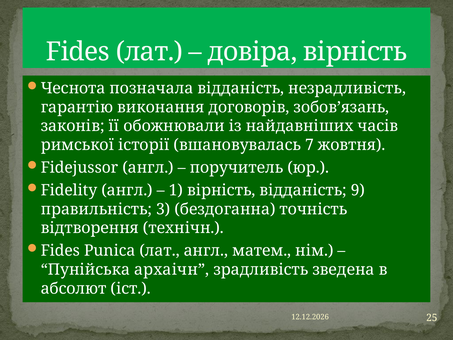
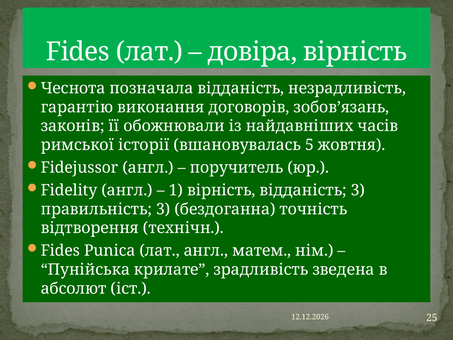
7: 7 -> 5 (309, 145)
відданість 9: 9 -> 3 (358, 190)
архаічн: архаічн -> крилате (172, 269)
